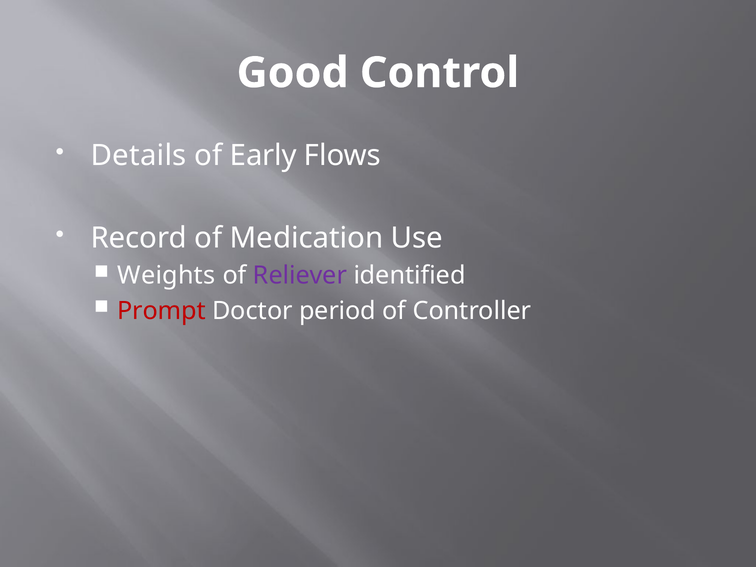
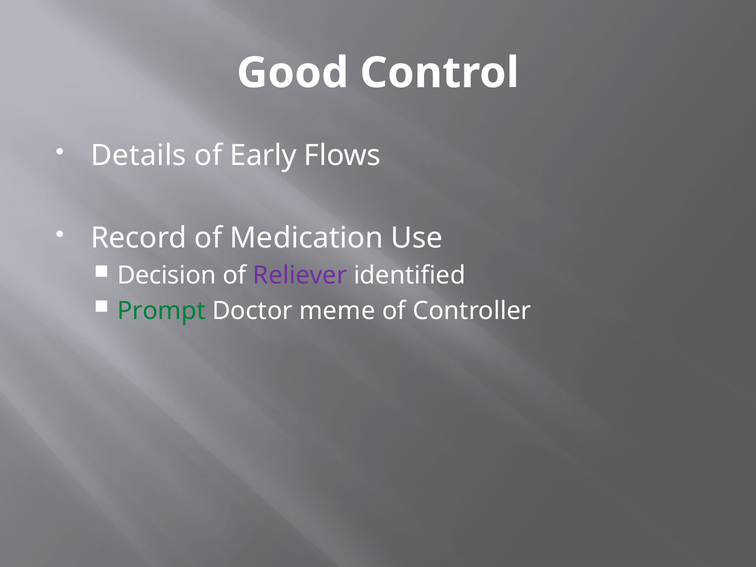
Weights: Weights -> Decision (167, 276)
Prompt colour: red -> green (161, 311)
period: period -> meme (337, 311)
